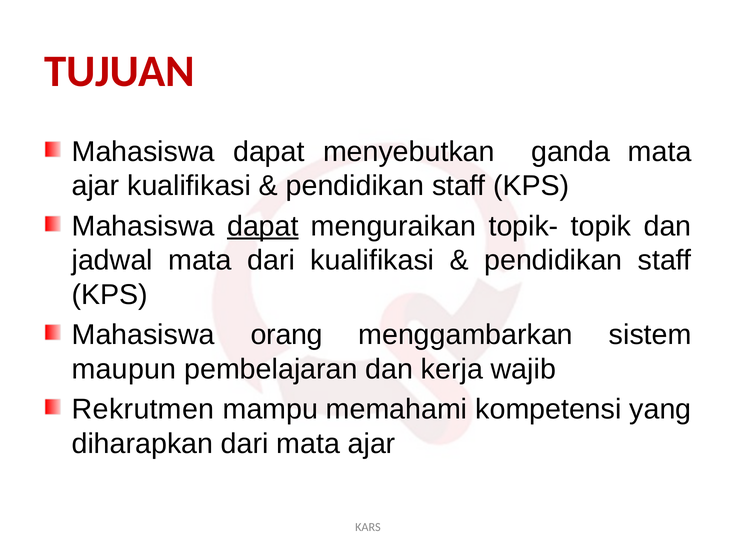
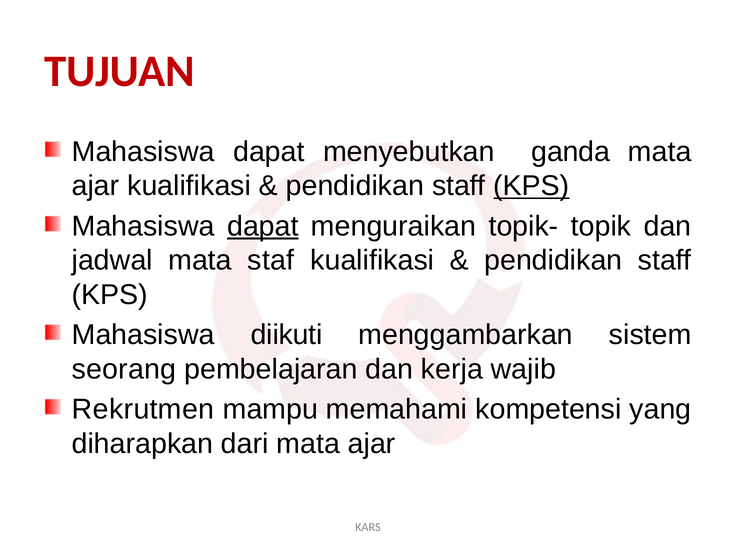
KPS underline: none -> present (531, 186)
mata dari: dari -> staf (271, 260)
orang: orang -> diikuti (287, 335)
maupun: maupun -> seorang (124, 369)
